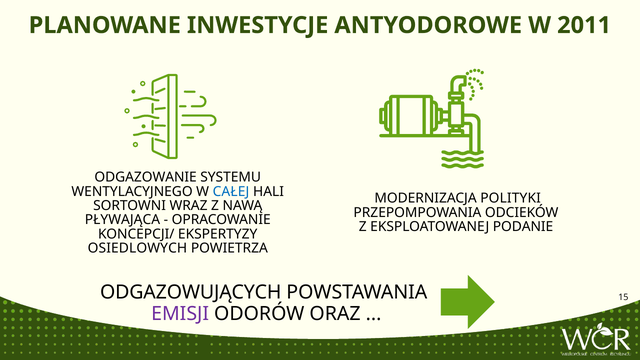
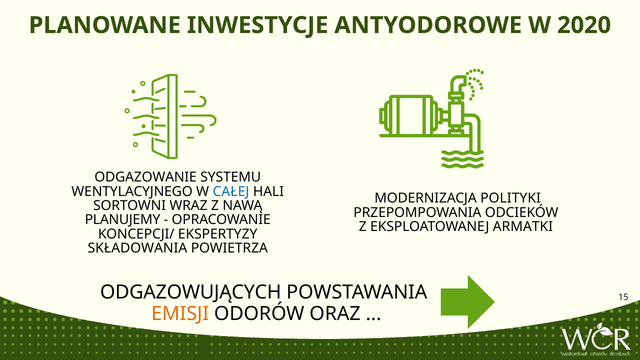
2011: 2011 -> 2020 (584, 25)
PŁYWAJĄCA: PŁYWAJĄCA -> PLANUJEMY (123, 220)
PODANIE: PODANIE -> ARMATKI (523, 227)
OSIEDLOWYCH: OSIEDLOWYCH -> SKŁADOWANIA (137, 248)
EMISJI colour: purple -> orange (180, 314)
